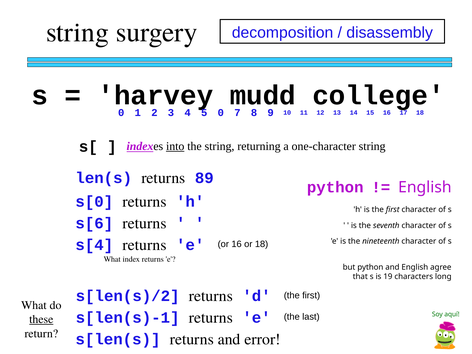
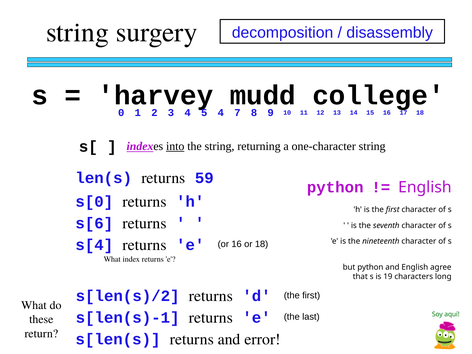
0: 0 -> 4 (221, 113)
89: 89 -> 59 (204, 178)
these underline: present -> none (41, 319)
